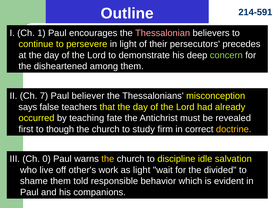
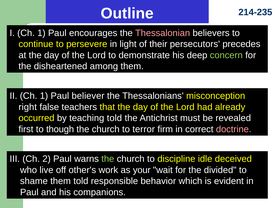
214-591: 214-591 -> 214-235 (255, 12)
II Ch 7: 7 -> 1 (44, 96)
says: says -> right (28, 107)
teaching fate: fate -> told (114, 118)
study: study -> terror (144, 129)
doctrine colour: yellow -> pink (234, 129)
0: 0 -> 2 (47, 159)
the colour: yellow -> light green (108, 159)
salvation: salvation -> deceived (233, 159)
as light: light -> your (142, 170)
